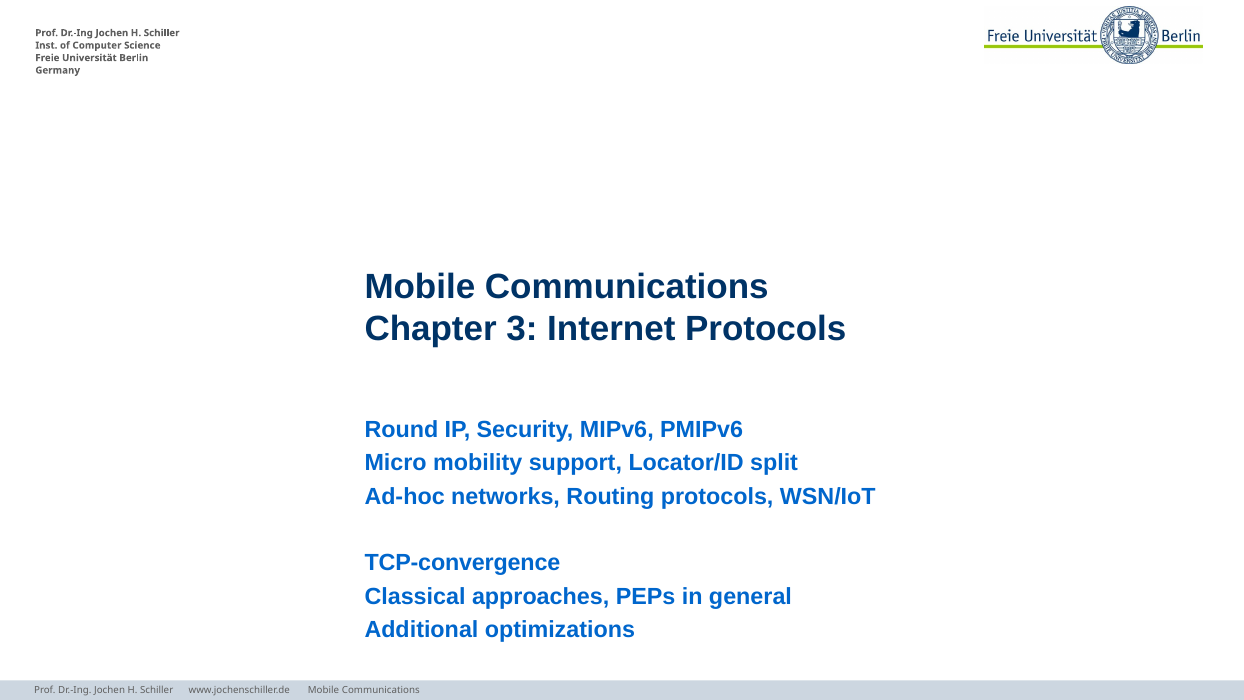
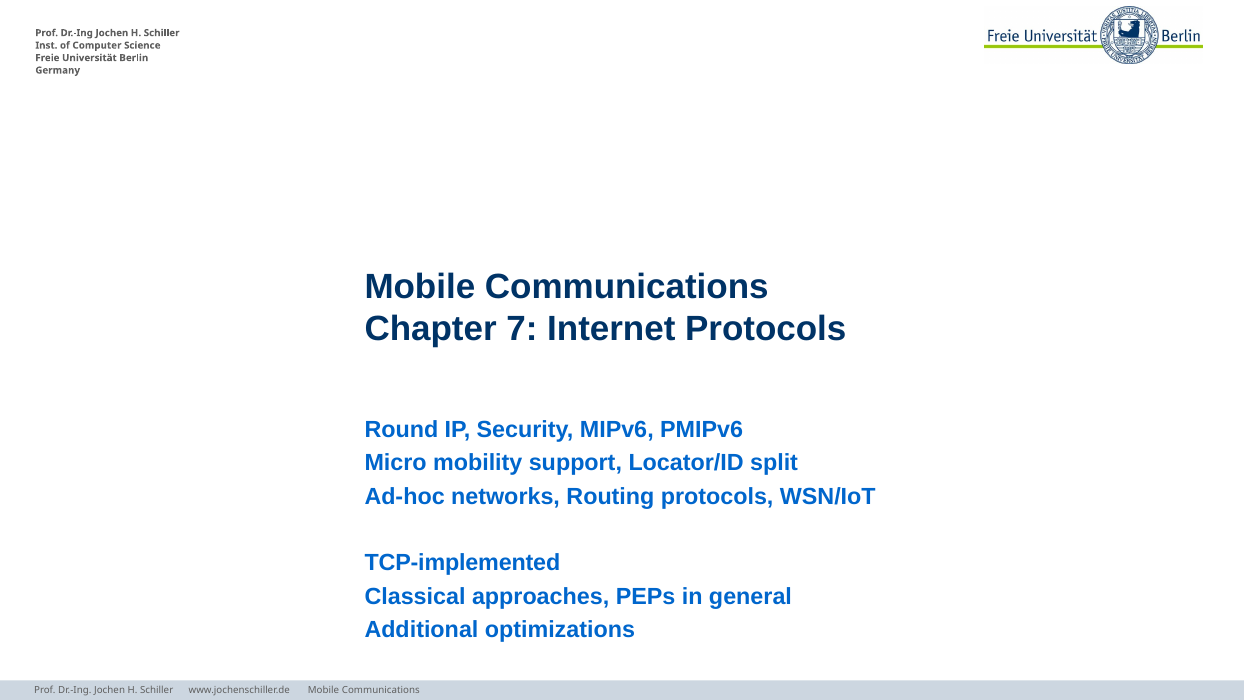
3: 3 -> 7 (522, 329)
TCP-convergence: TCP-convergence -> TCP-implemented (462, 563)
